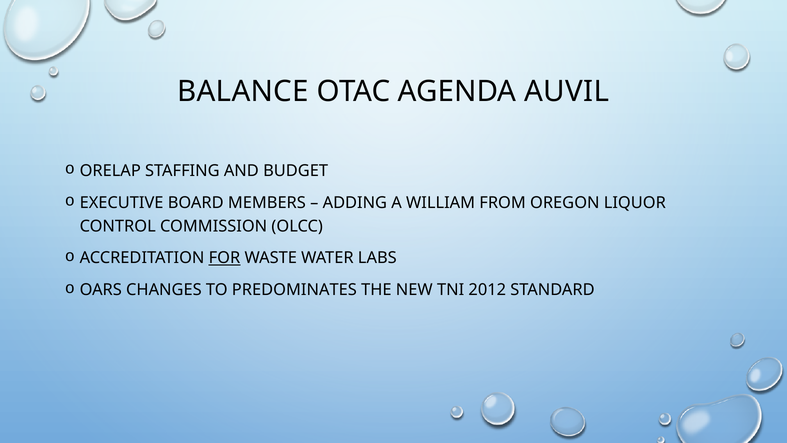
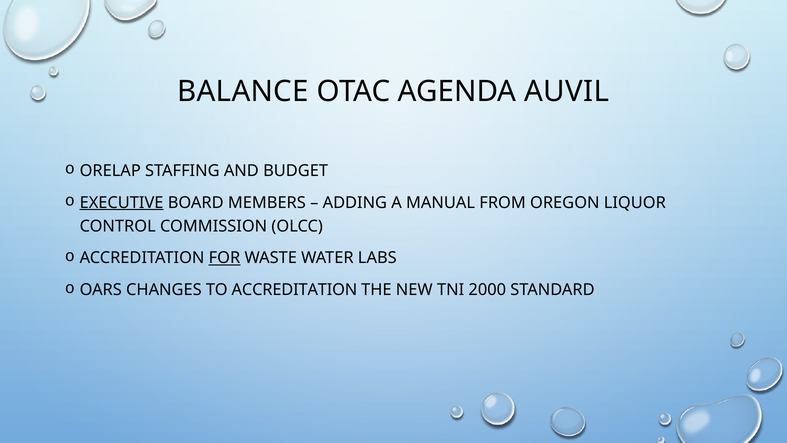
EXECUTIVE underline: none -> present (122, 202)
WILLIAM: WILLIAM -> MANUAL (441, 202)
TO PREDOMINATES: PREDOMINATES -> ACCREDITATION (294, 290)
2012: 2012 -> 2000 (487, 290)
